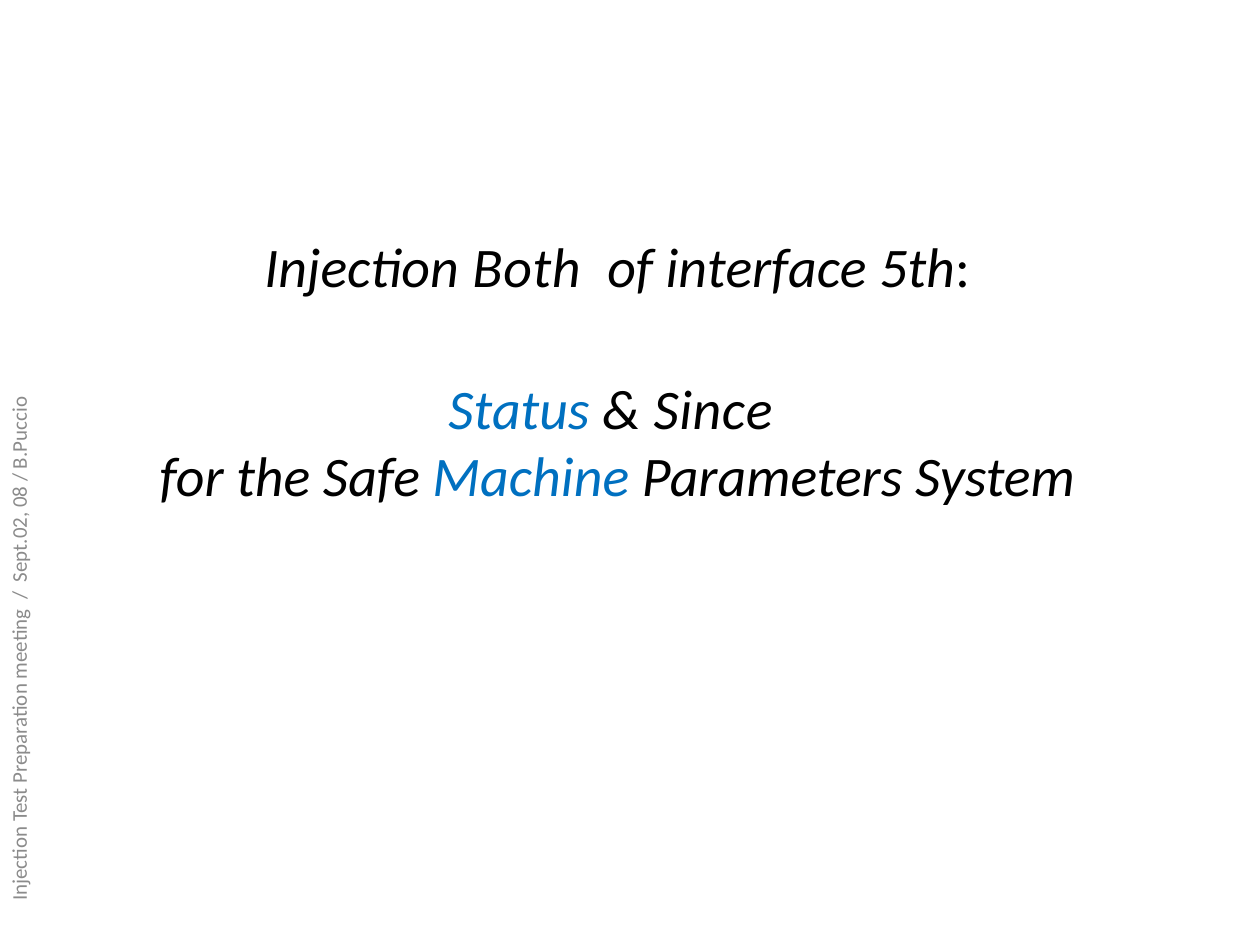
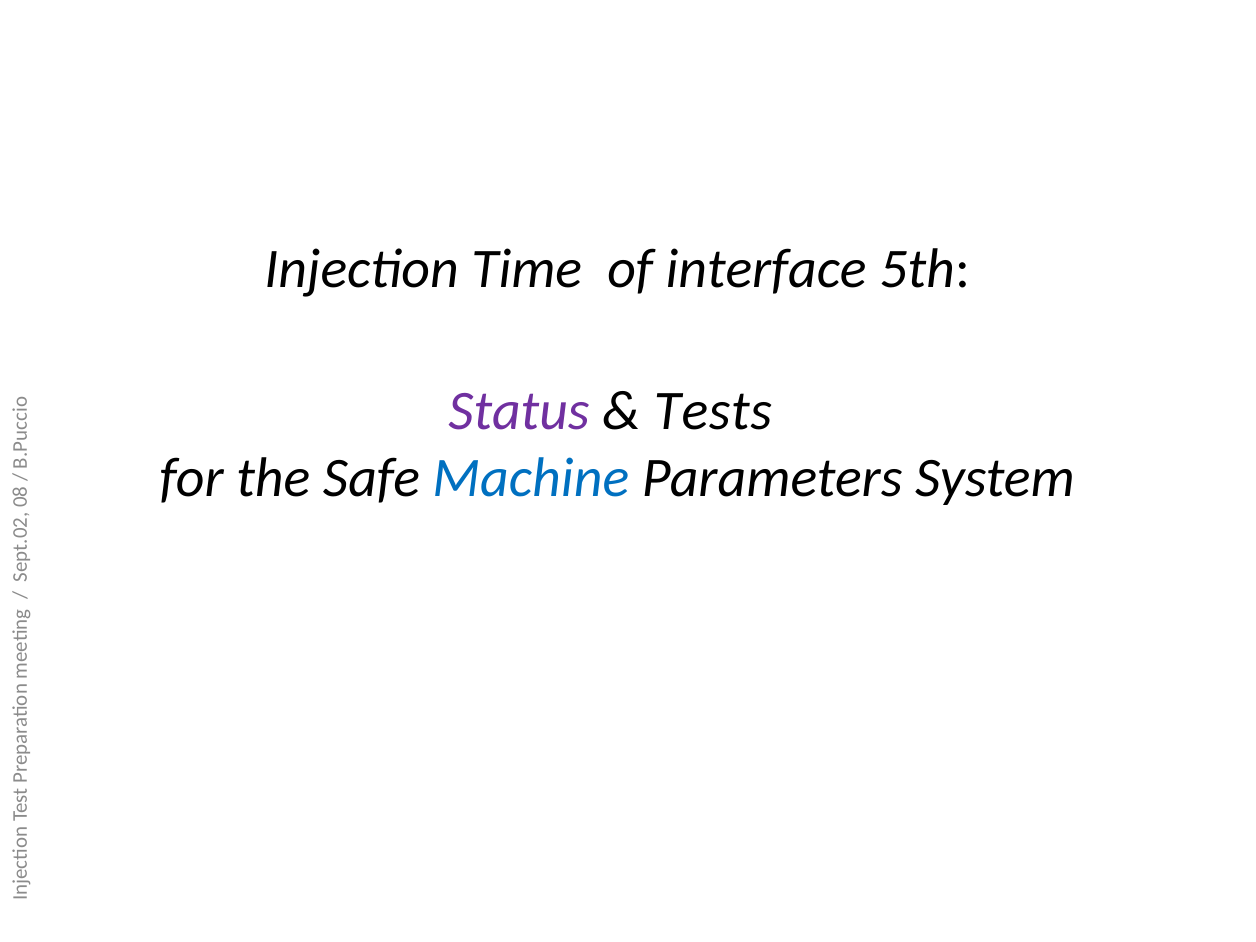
Both: Both -> Time (527, 269)
Status colour: blue -> purple (519, 411)
Since: Since -> Tests (713, 411)
